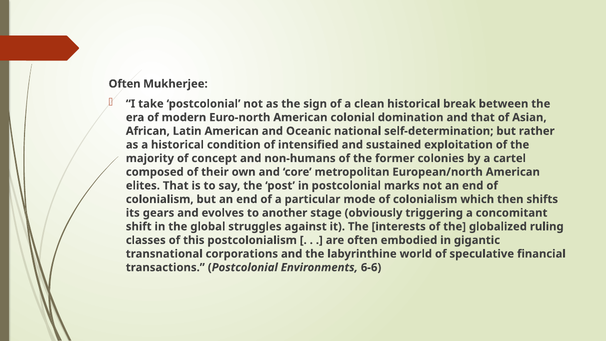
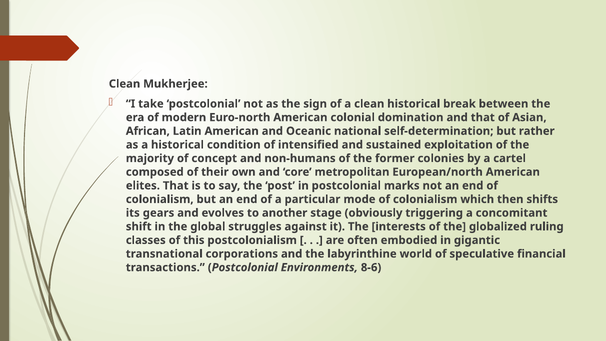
Often: Often -> Clean (125, 84)
6-6: 6-6 -> 8-6 (371, 267)
